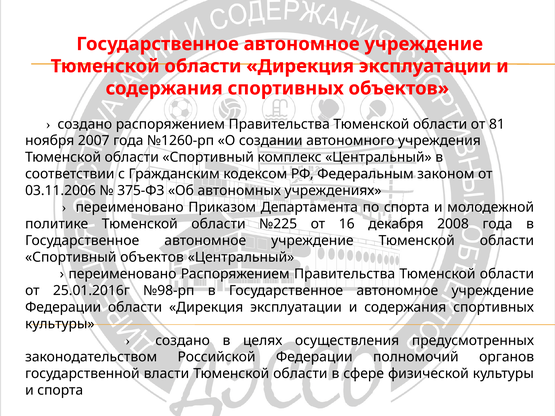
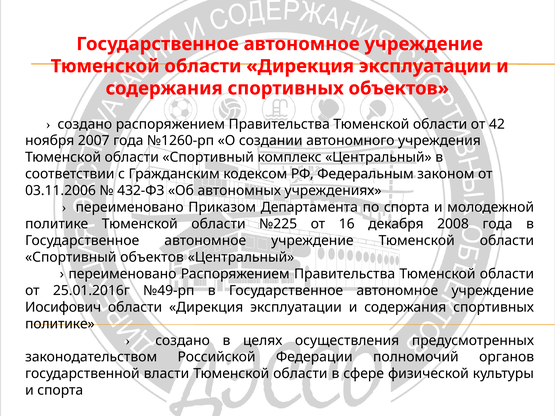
81: 81 -> 42 (497, 124)
375-ФЗ: 375-ФЗ -> 432-ФЗ (141, 191)
№98-рп: №98-рп -> №49-рп (169, 291)
Федерации: Федерации -> Иосифович (63, 307)
культуры: культуры -> политике (60, 324)
